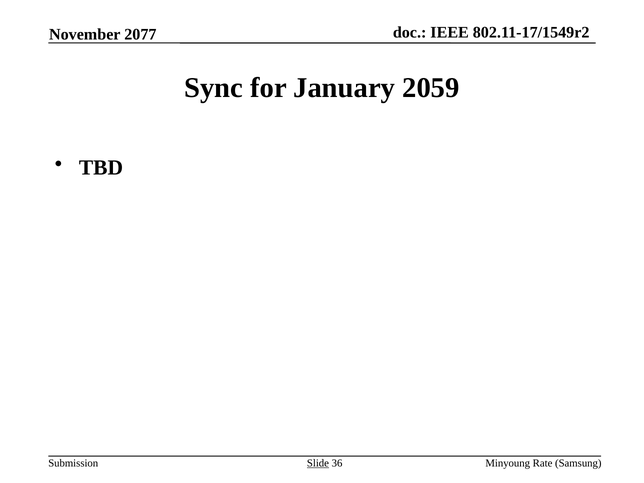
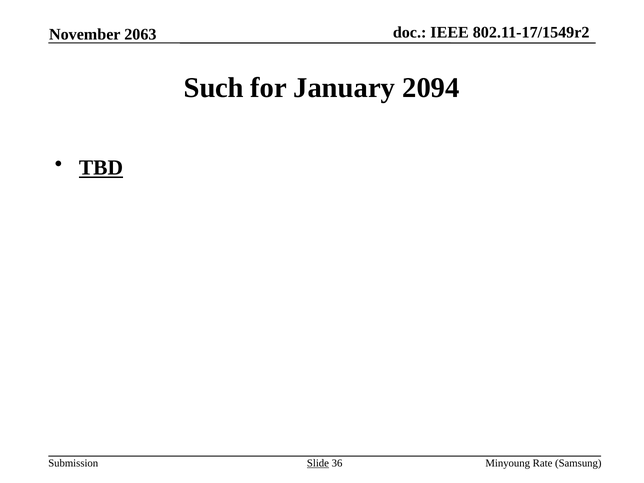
2077: 2077 -> 2063 (140, 34)
Sync: Sync -> Such (214, 88)
2059: 2059 -> 2094 (431, 88)
TBD underline: none -> present (101, 168)
